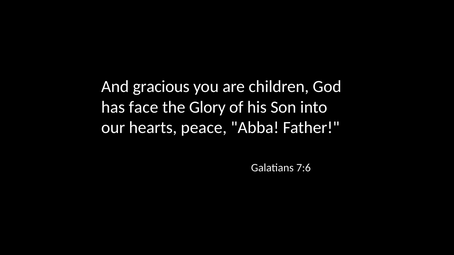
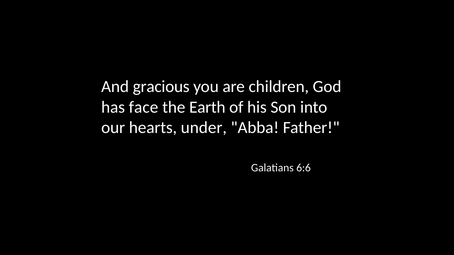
Glory: Glory -> Earth (207, 107)
peace: peace -> under (204, 128)
7:6: 7:6 -> 6:6 (304, 168)
